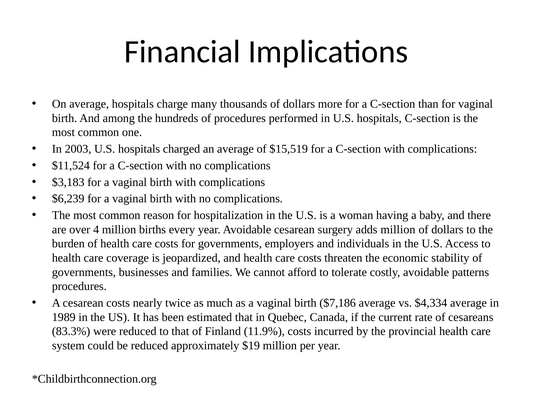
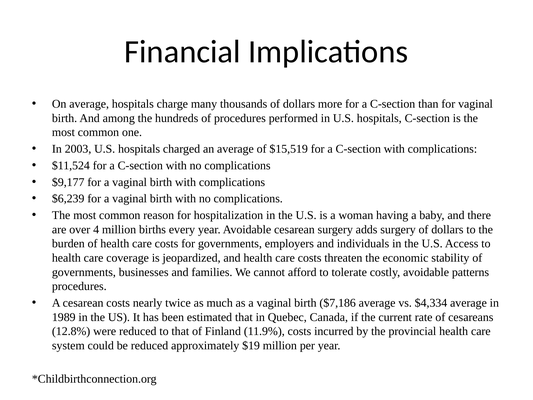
$3,183: $3,183 -> $9,177 (68, 182)
adds million: million -> surgery (398, 229)
83.3%: 83.3% -> 12.8% (71, 331)
